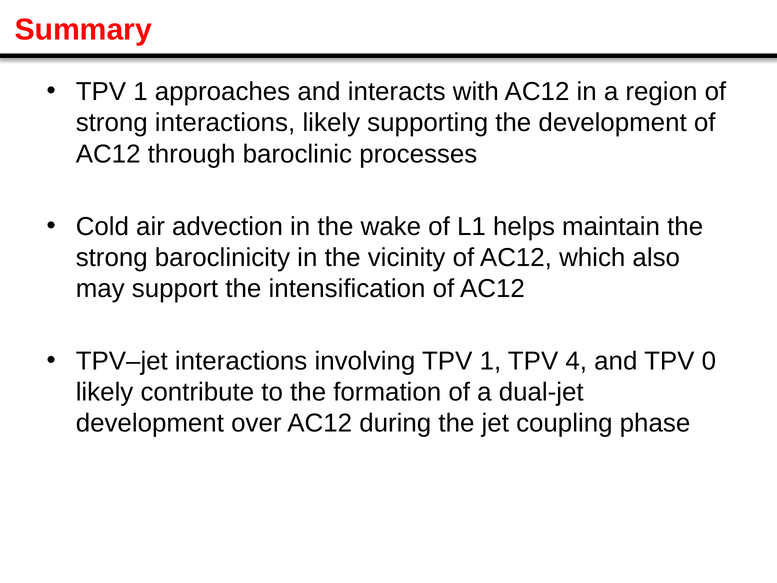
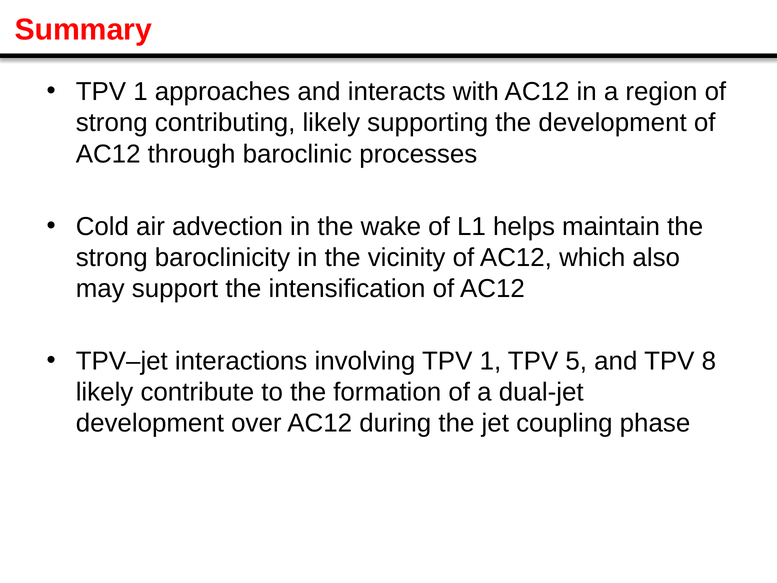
strong interactions: interactions -> contributing (225, 123)
4: 4 -> 5 (576, 361)
0: 0 -> 8 (709, 361)
